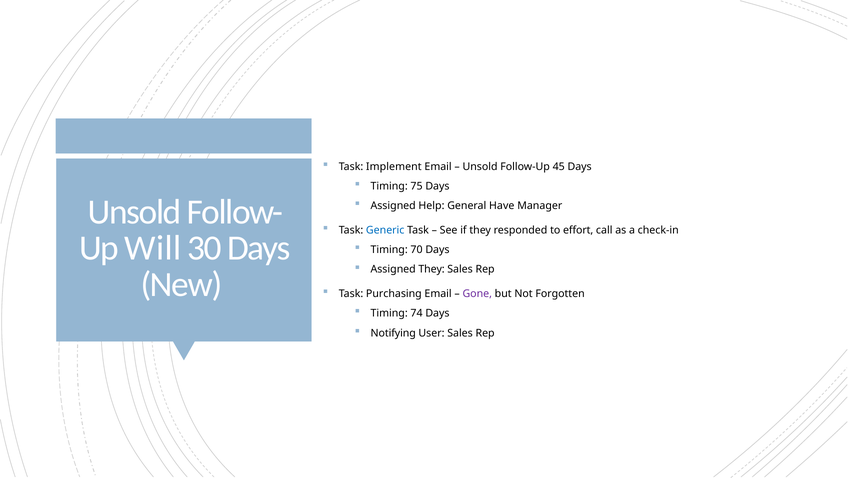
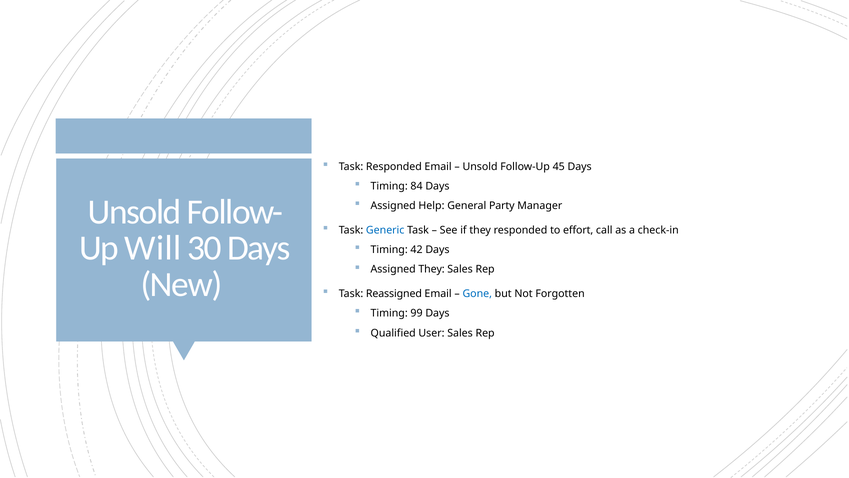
Task Implement: Implement -> Responded (394, 166)
75: 75 -> 84 (417, 186)
Have: Have -> Party (502, 206)
70: 70 -> 42 (417, 250)
Purchasing: Purchasing -> Reassigned (394, 293)
Gone colour: purple -> blue (477, 293)
74: 74 -> 99 (417, 313)
Notifying: Notifying -> Qualified (393, 333)
